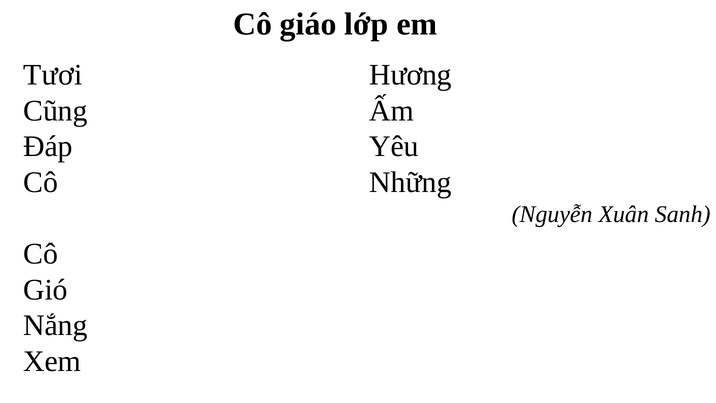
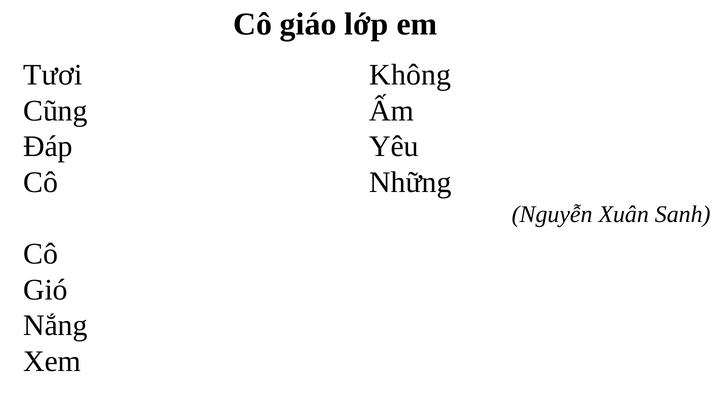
Hương: Hương -> Không (410, 75)
